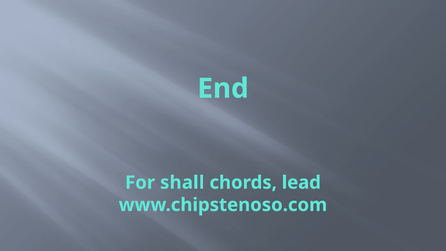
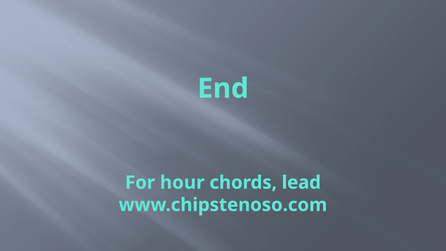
shall: shall -> hour (182, 182)
